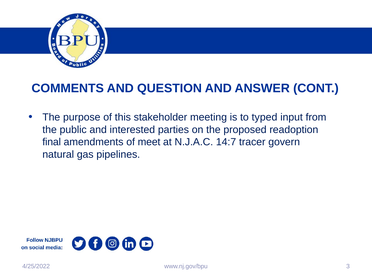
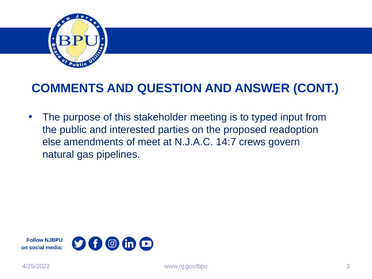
final: final -> else (52, 142)
tracer: tracer -> crews (252, 142)
